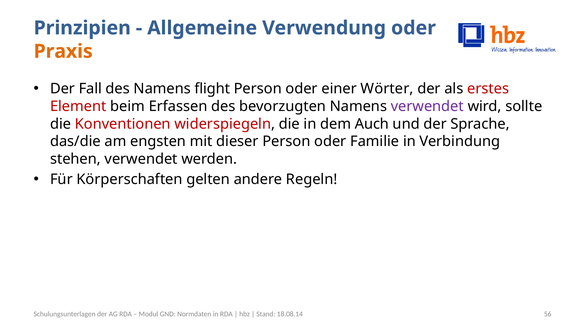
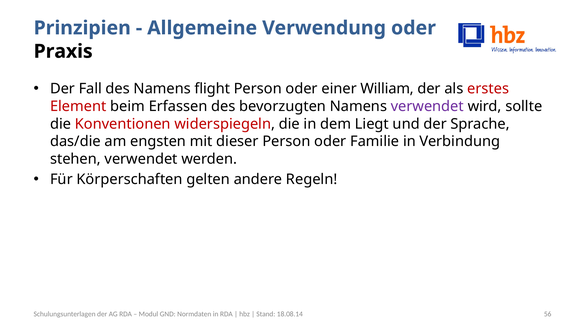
Praxis colour: orange -> black (63, 51)
Wörter: Wörter -> William (387, 89)
Auch: Auch -> Liegt (372, 124)
